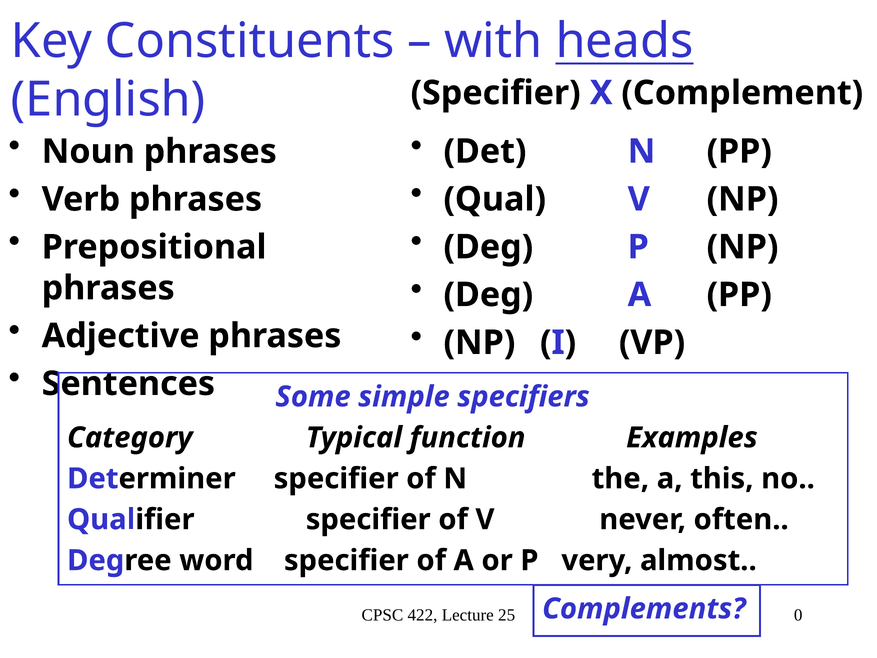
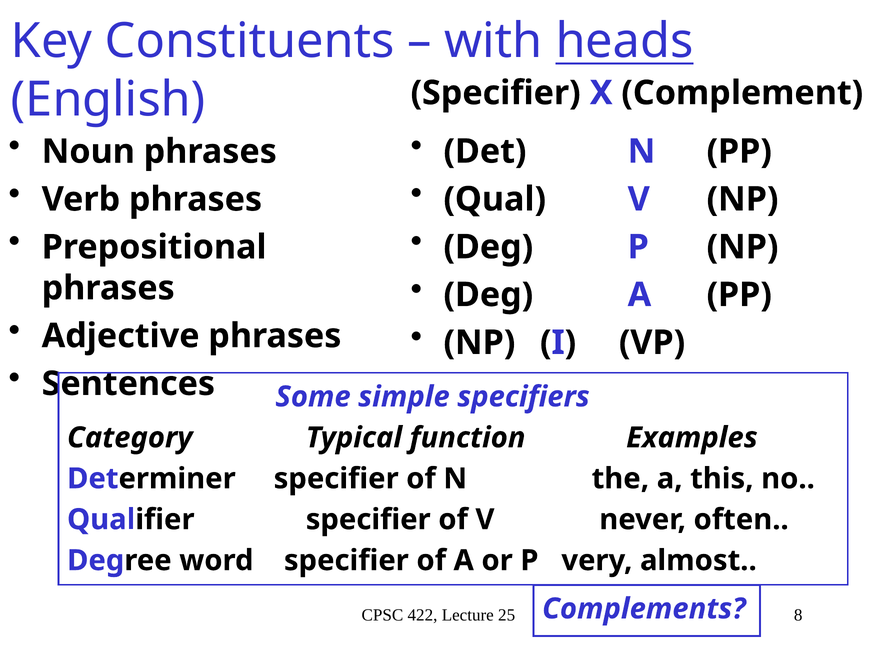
0: 0 -> 8 (798, 615)
